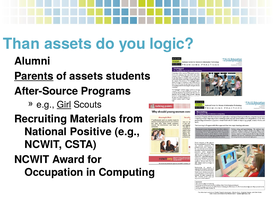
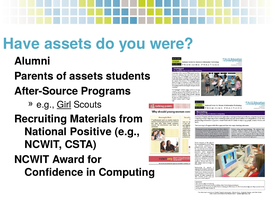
Than: Than -> Have (21, 44)
logic: logic -> were (172, 44)
Parents underline: present -> none (34, 76)
Occupation: Occupation -> Confidence (54, 173)
